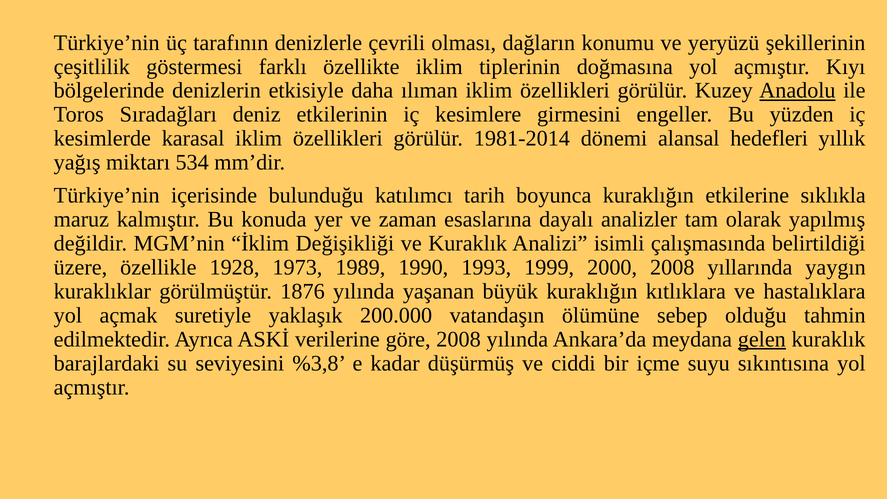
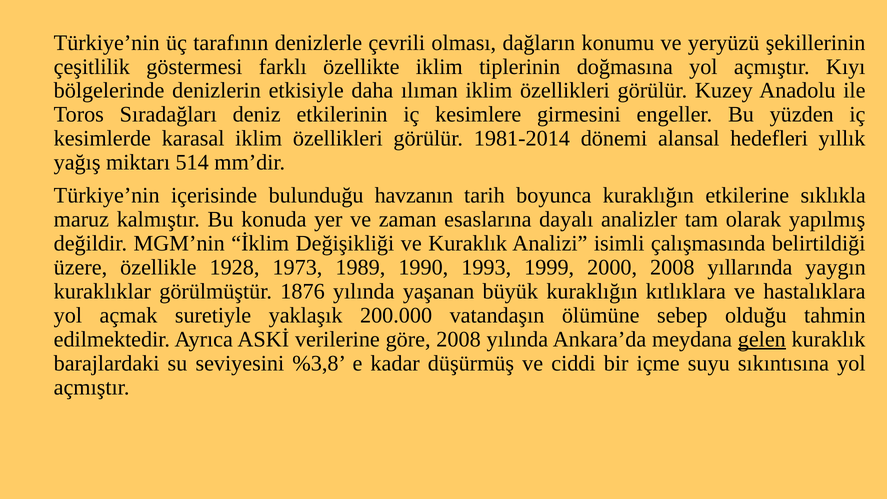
Anadolu underline: present -> none (797, 91)
534: 534 -> 514 (192, 162)
katılımcı: katılımcı -> havzanın (414, 196)
